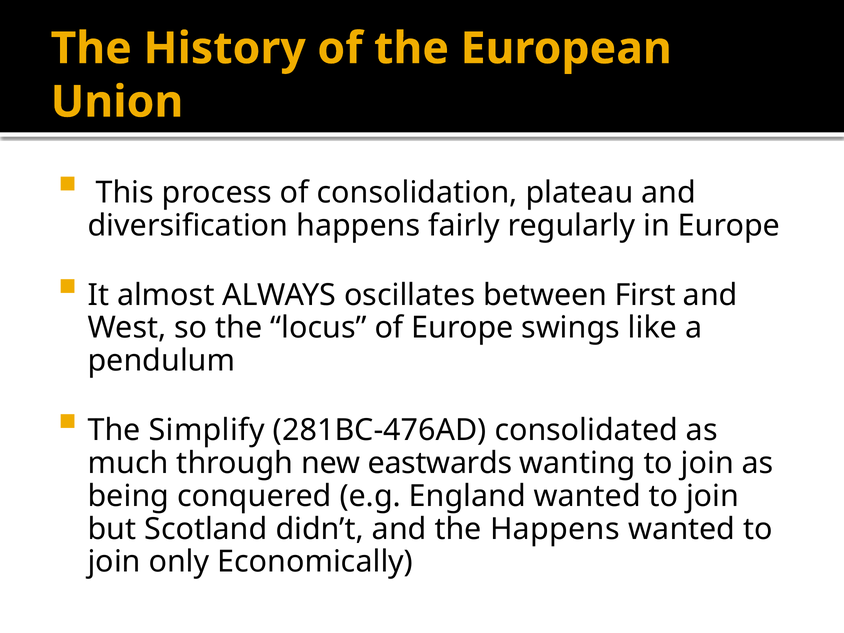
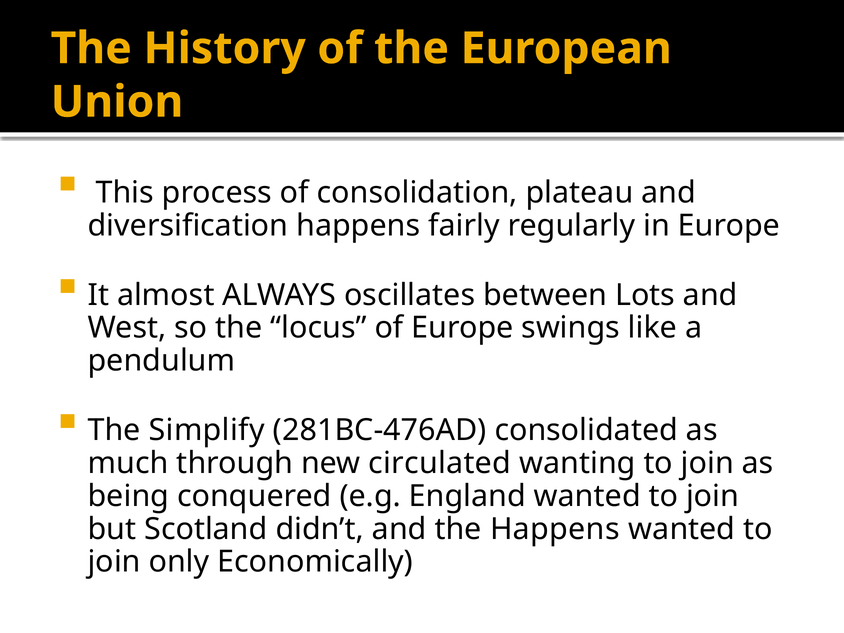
First: First -> Lots (645, 295)
eastwards: eastwards -> circulated (440, 463)
